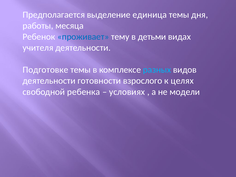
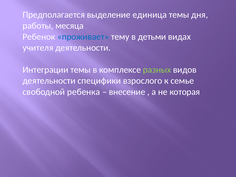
Подготовке: Подготовке -> Интеграции (45, 70)
разных colour: light blue -> light green (157, 70)
готовности: готовности -> специфики (99, 81)
целях: целях -> семье (182, 81)
условиях: условиях -> внесение (127, 92)
модели: модели -> которая (185, 92)
